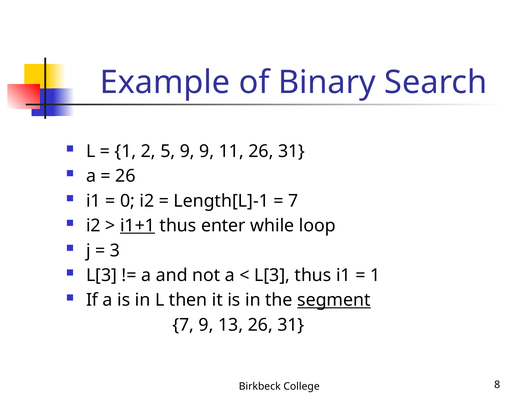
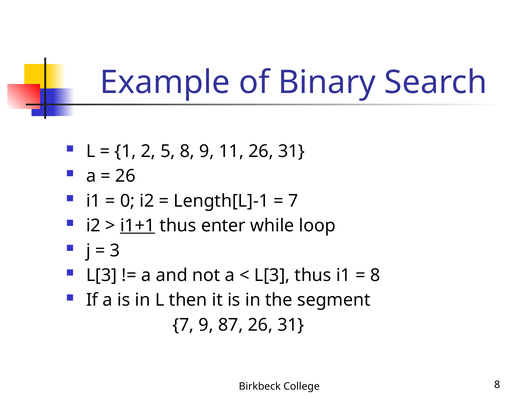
5 9: 9 -> 8 (187, 151)
1: 1 -> 8 (375, 275)
segment underline: present -> none (334, 300)
13: 13 -> 87 (231, 325)
